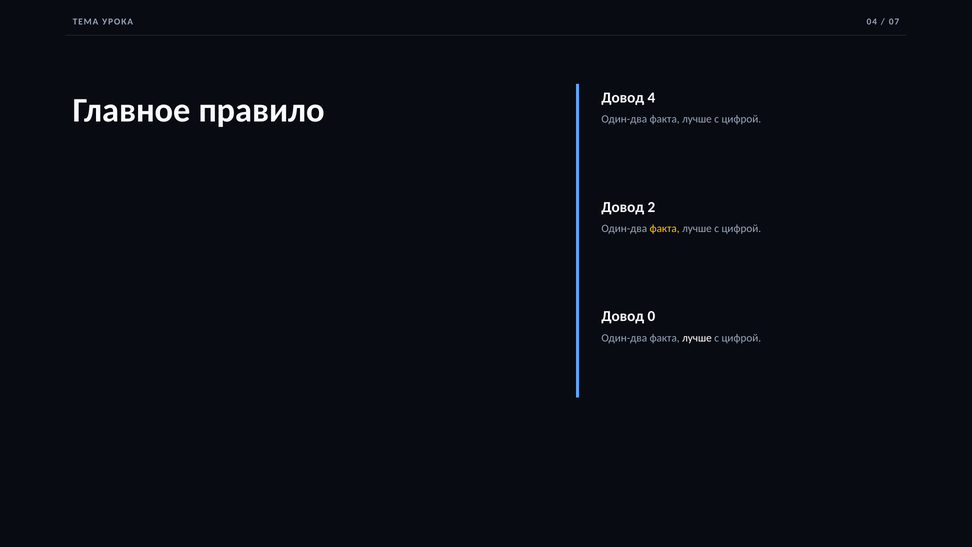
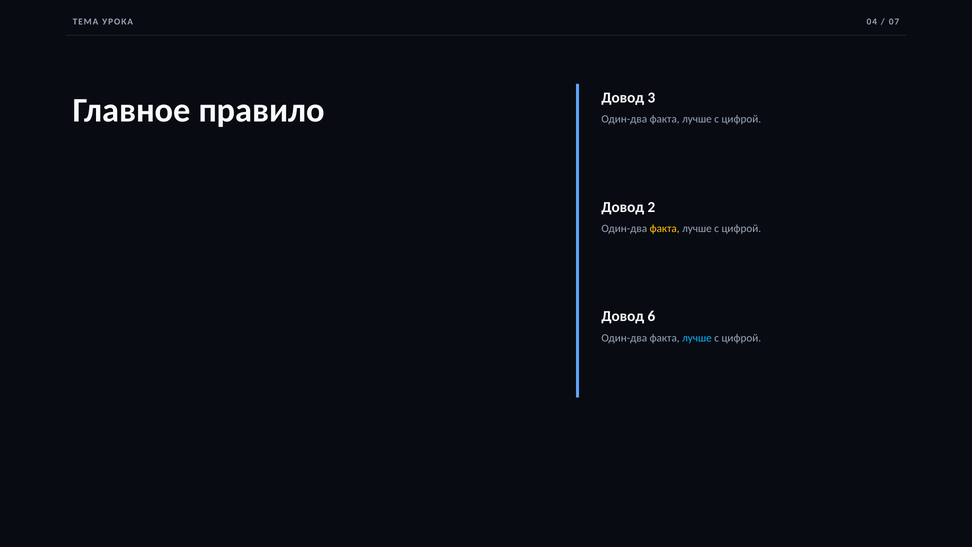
4: 4 -> 3 (651, 98)
0: 0 -> 6 (651, 316)
лучше colour: white -> light blue (697, 338)
